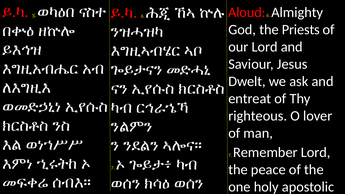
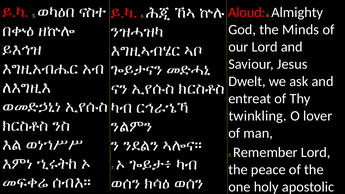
Priests: Priests -> Minds (301, 30)
righteous: righteous -> twinkling (258, 116)
